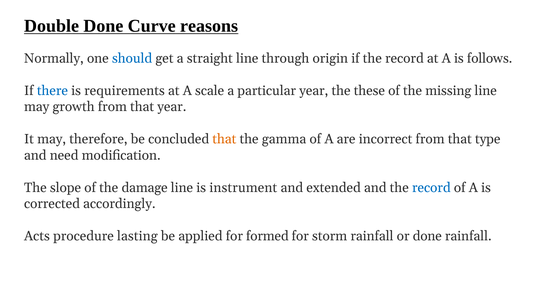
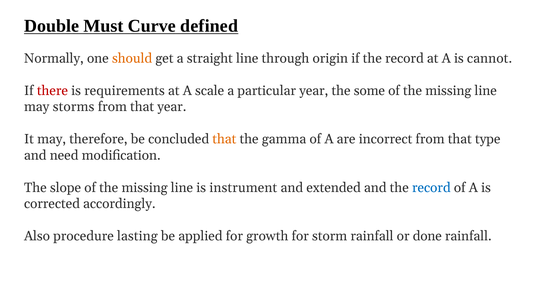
Double Done: Done -> Must (103, 26)
reasons: reasons -> defined (209, 26)
should colour: blue -> orange (132, 58)
follows: follows -> cannot (490, 58)
there colour: blue -> red (52, 91)
these: these -> some (369, 91)
growth: growth -> storms (74, 107)
slope of the damage: damage -> missing (145, 188)
Acts: Acts -> Also (37, 236)
formed: formed -> growth (267, 236)
